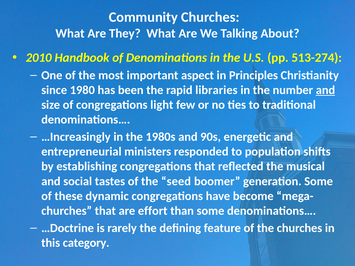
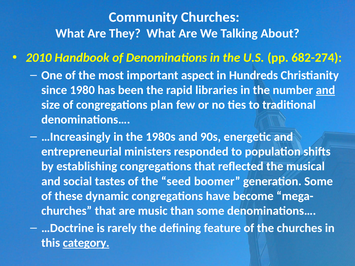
513-274: 513-274 -> 682-274 (317, 58)
Principles: Principles -> Hundreds (253, 75)
light: light -> plan (162, 105)
effort: effort -> music (153, 211)
category underline: none -> present (86, 243)
